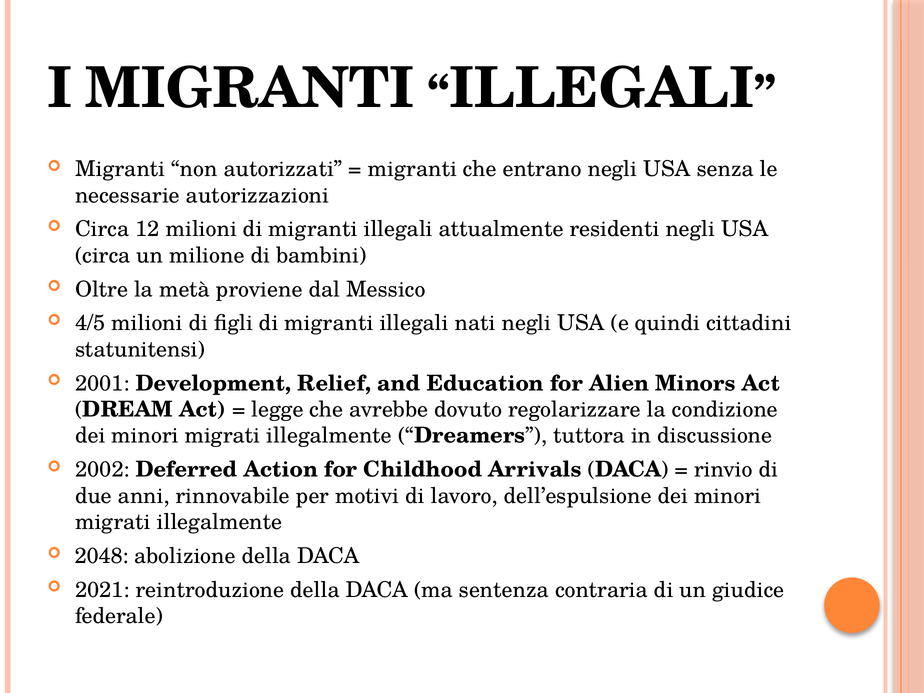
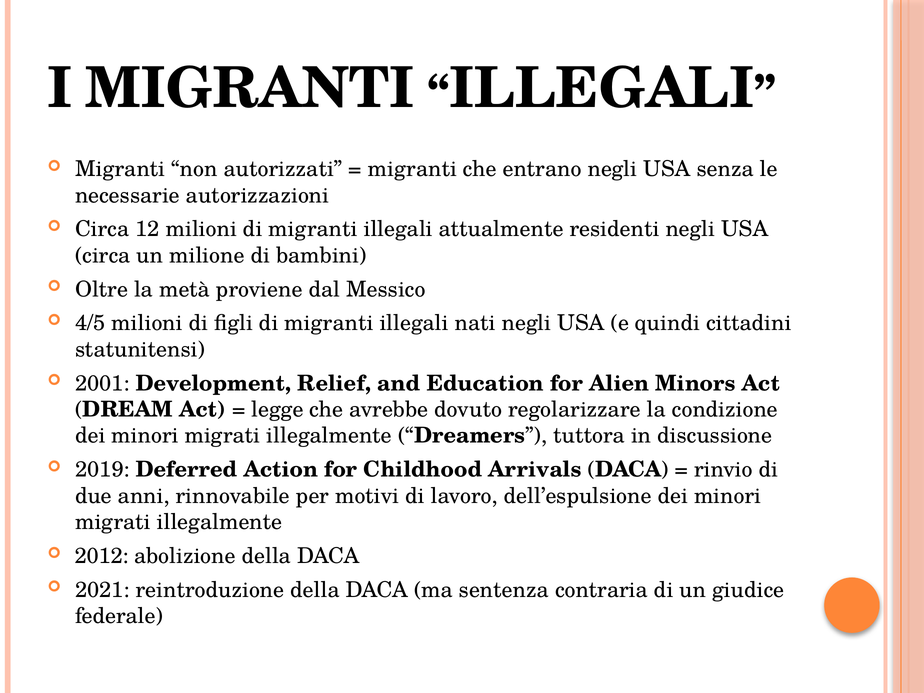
2002: 2002 -> 2019 (102, 470)
2048: 2048 -> 2012 (102, 556)
